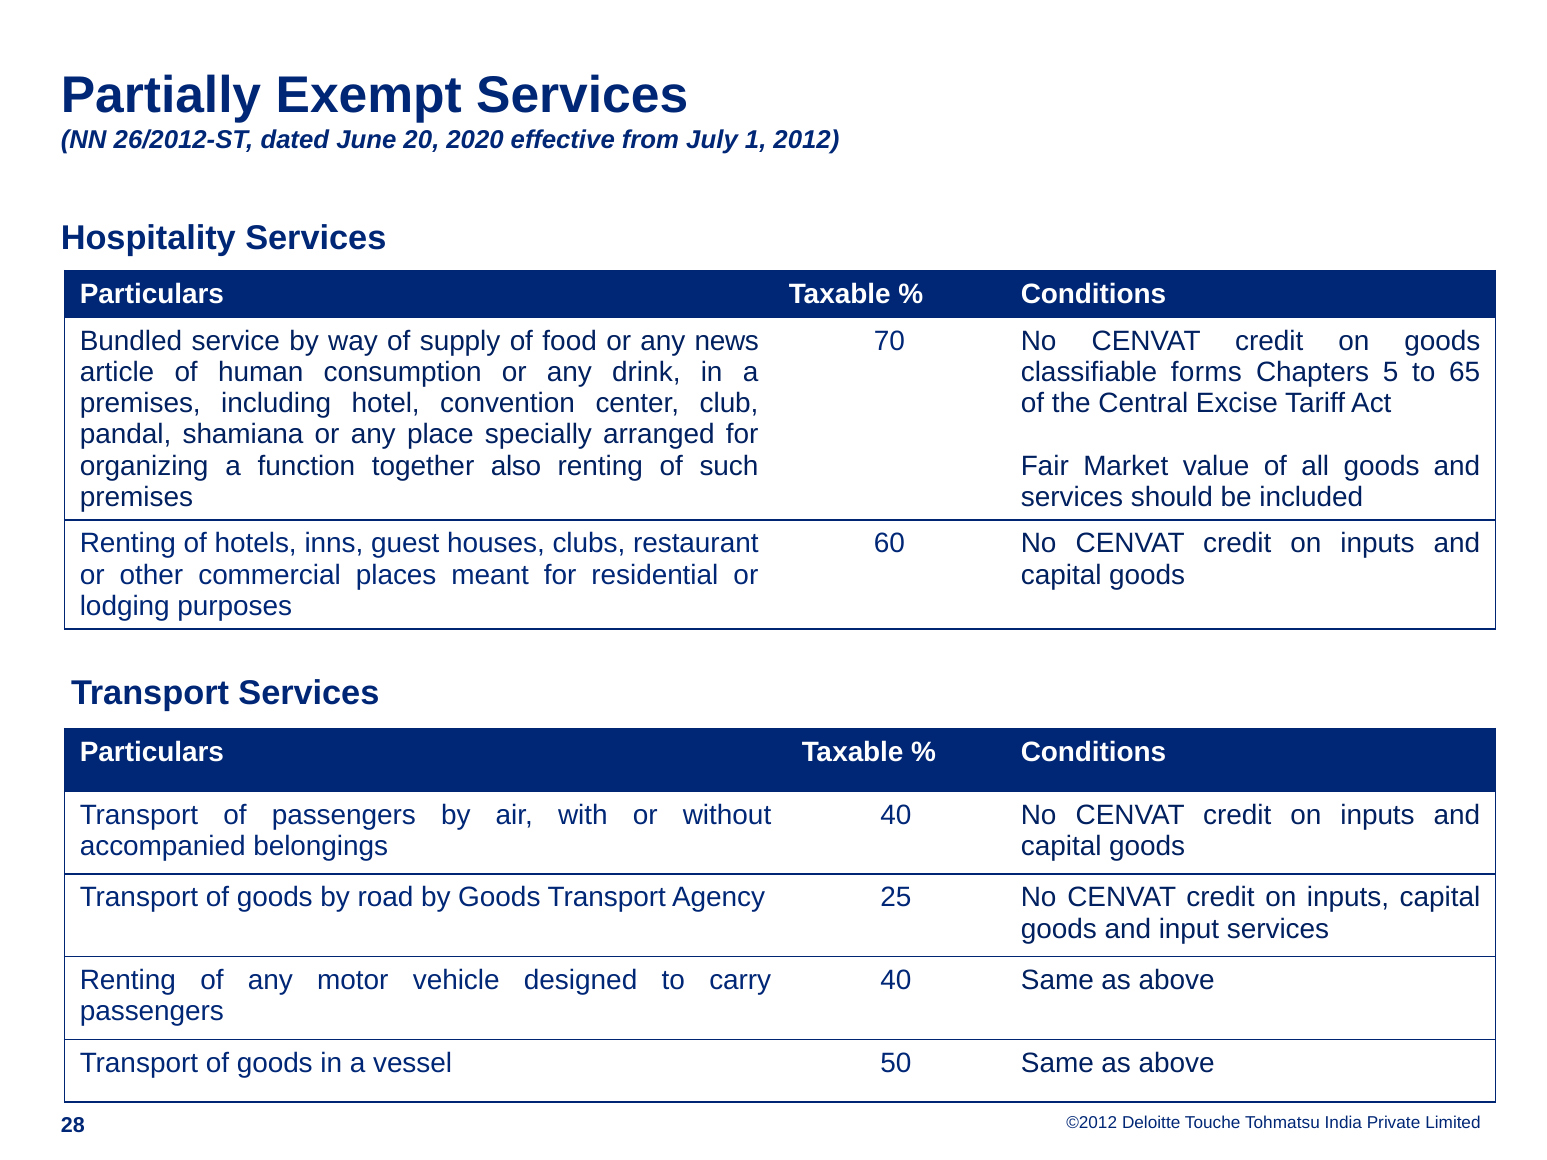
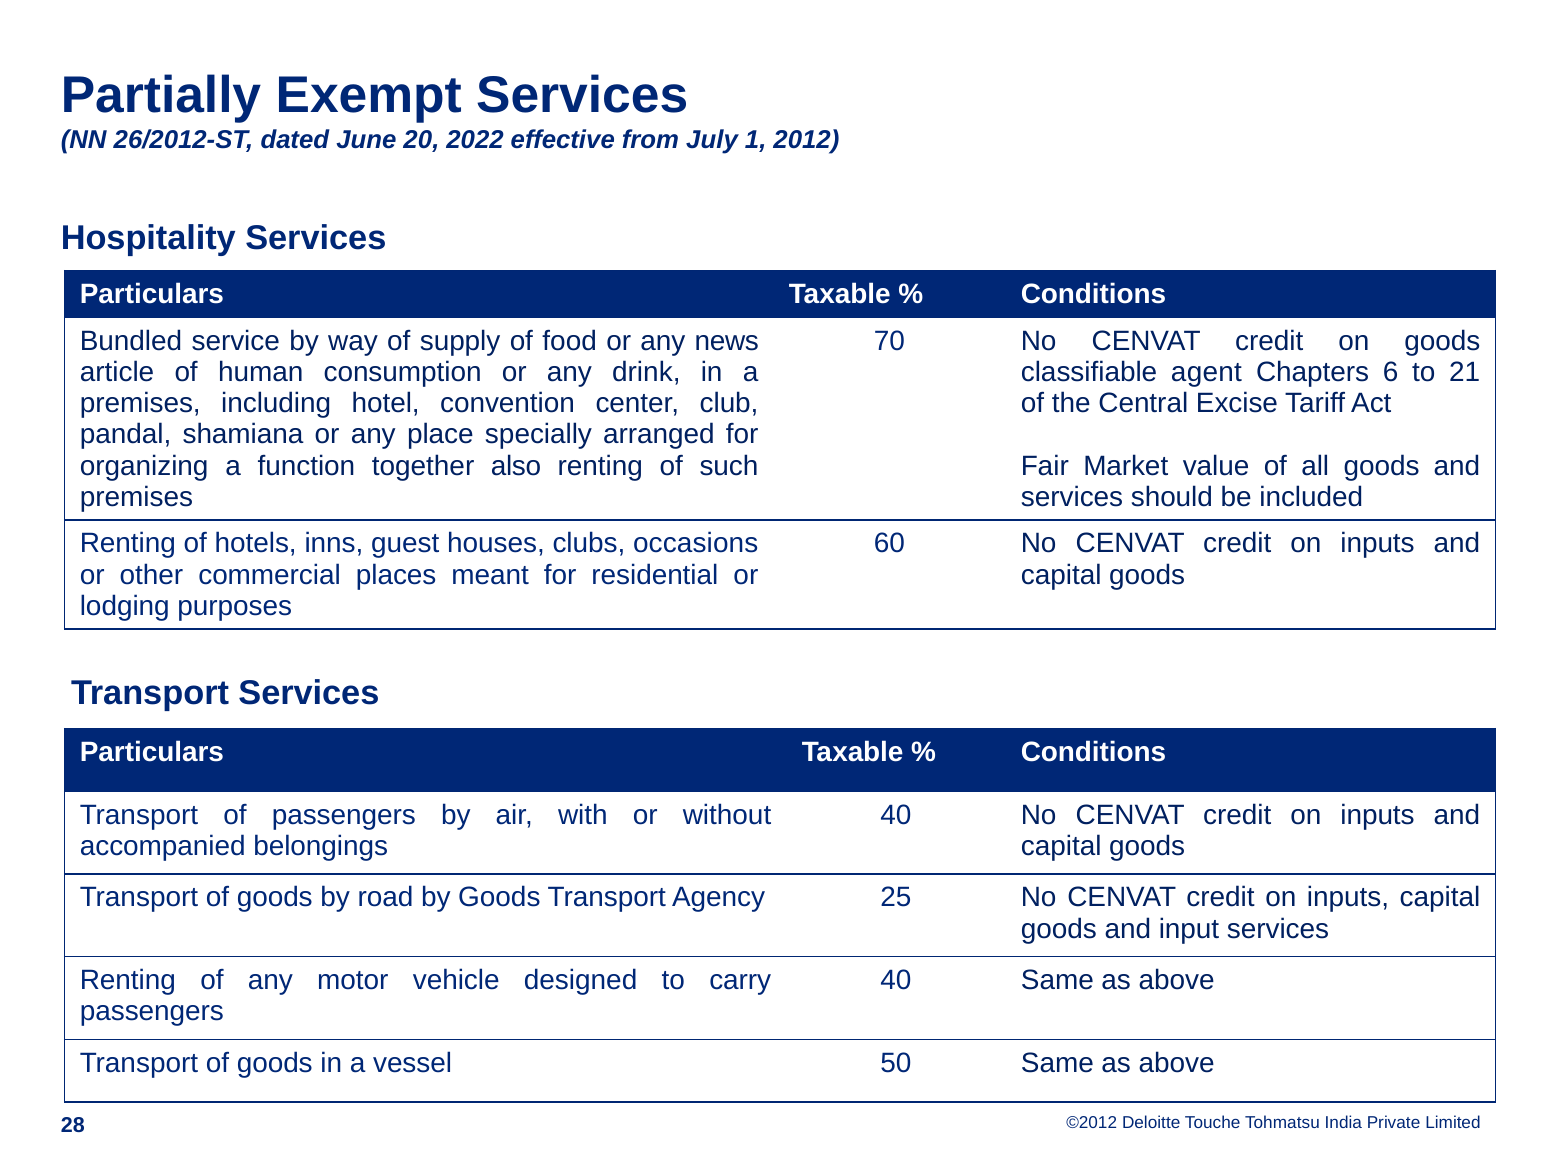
2020: 2020 -> 2022 (475, 140)
forms: forms -> agent (1206, 372)
5: 5 -> 6 (1391, 372)
65: 65 -> 21 (1465, 372)
restaurant: restaurant -> occasions (696, 544)
